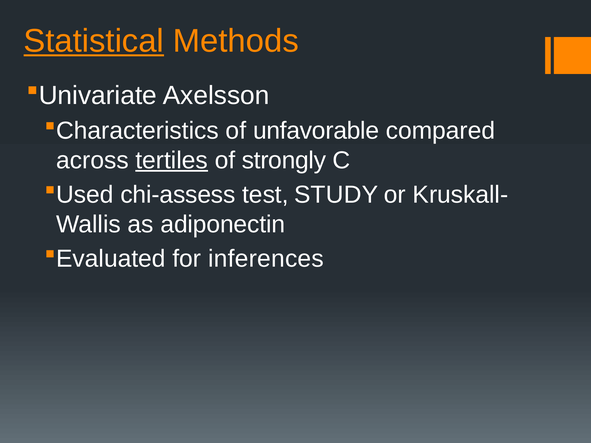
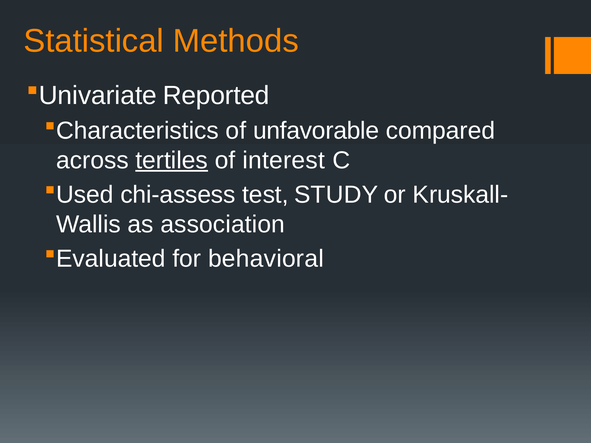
Statistical underline: present -> none (94, 41)
Axelsson: Axelsson -> Reported (216, 95)
strongly: strongly -> interest (284, 160)
adiponectin: adiponectin -> association (223, 224)
inferences: inferences -> behavioral (266, 259)
